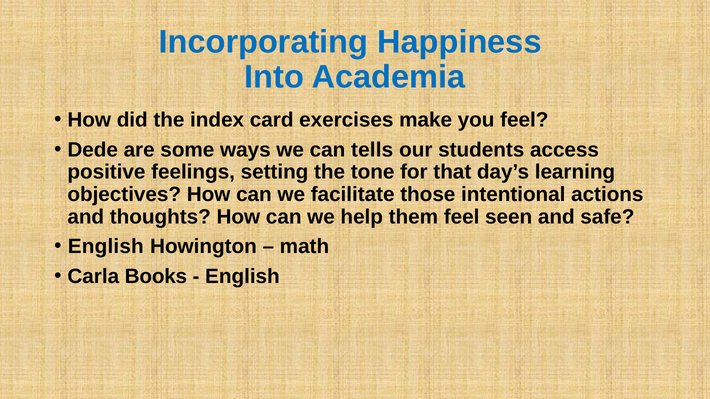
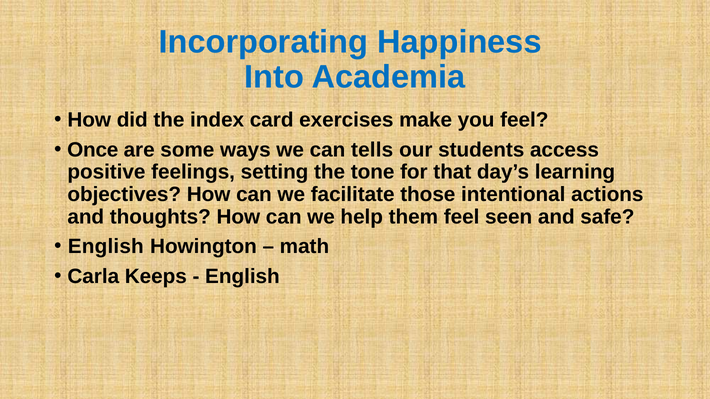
Dede: Dede -> Once (93, 150)
Books: Books -> Keeps (156, 276)
